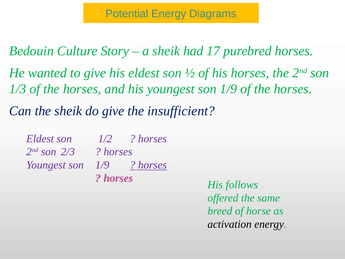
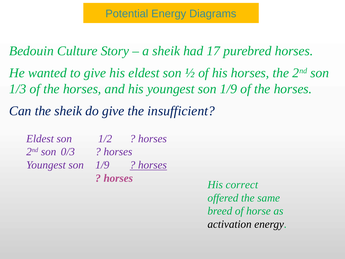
2/3: 2/3 -> 0/3 (68, 152)
follows: follows -> correct (242, 184)
